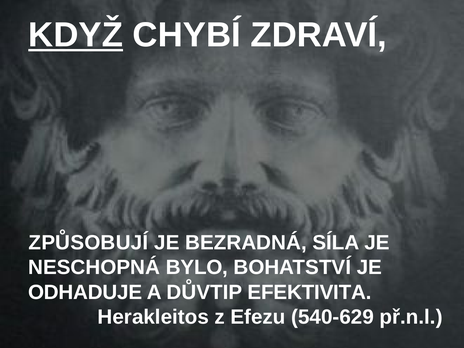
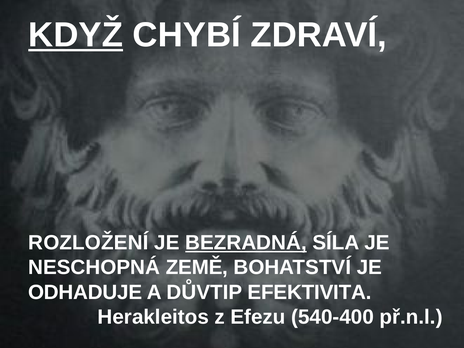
ZPŮSOBUJÍ: ZPŮSOBUJÍ -> ROZLOŽENÍ (88, 243)
BEZRADNÁ underline: none -> present (246, 243)
BYLO: BYLO -> ZEMĚ (197, 267)
540-629: 540-629 -> 540-400 (333, 317)
